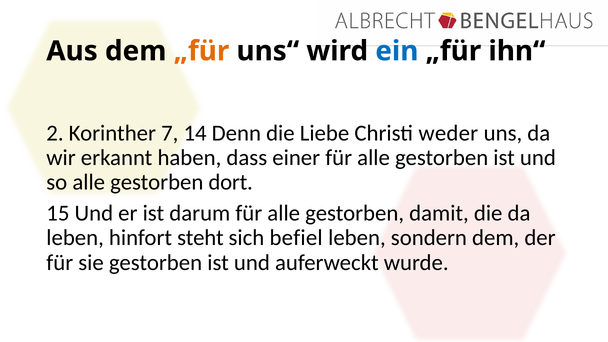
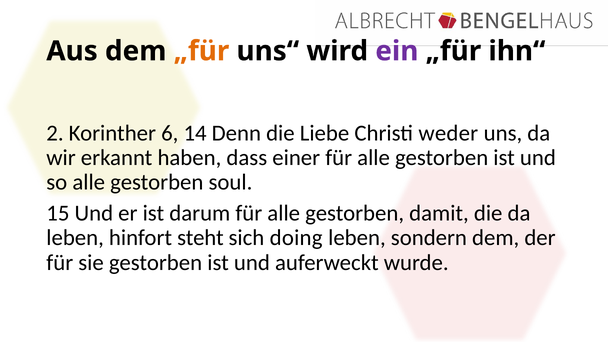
ein colour: blue -> purple (397, 51)
7: 7 -> 6 (170, 133)
dort: dort -> soul (231, 182)
befiel: befiel -> doing (296, 238)
